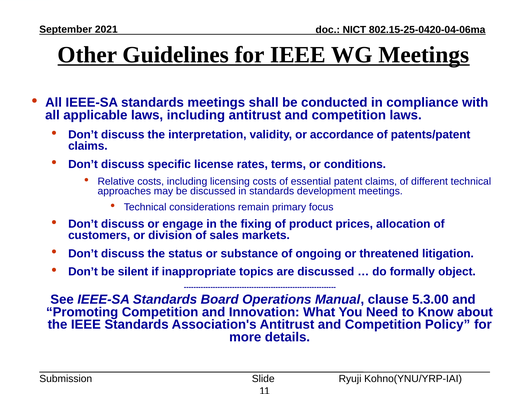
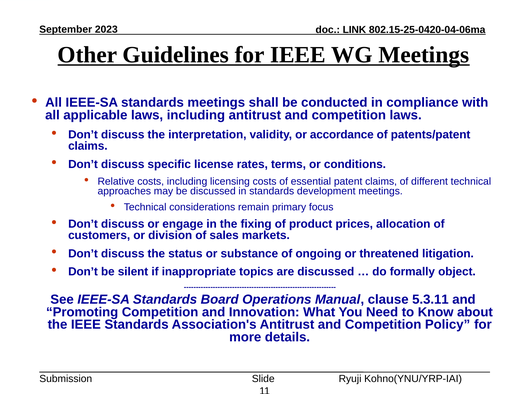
2021: 2021 -> 2023 (106, 30)
NICT: NICT -> LINK (354, 30)
5.3.00: 5.3.00 -> 5.3.11 (430, 299)
